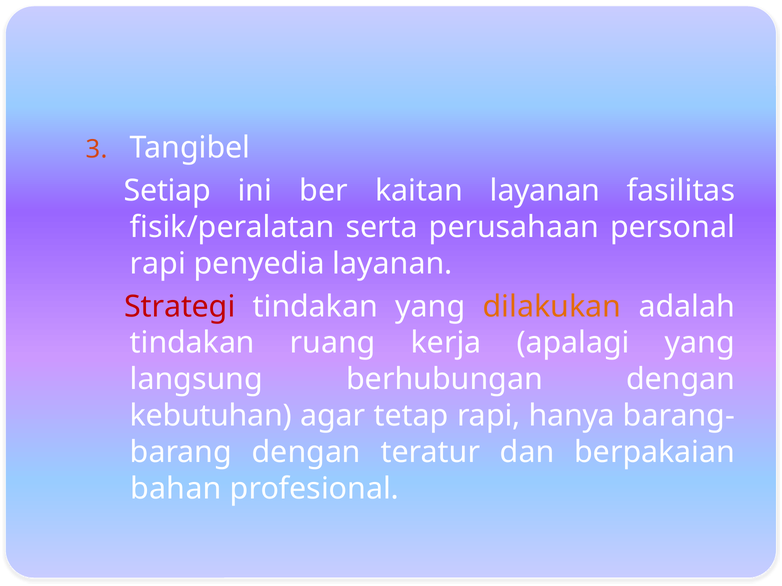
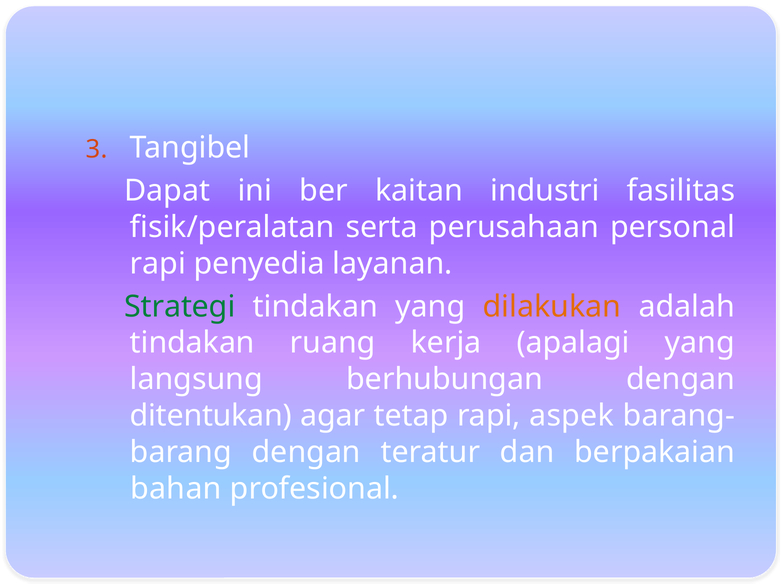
Setiap: Setiap -> Dapat (167, 191)
kaitan layanan: layanan -> industri (545, 191)
Strategi colour: red -> green (180, 307)
kebutuhan: kebutuhan -> ditentukan (211, 416)
hanya: hanya -> aspek (572, 416)
